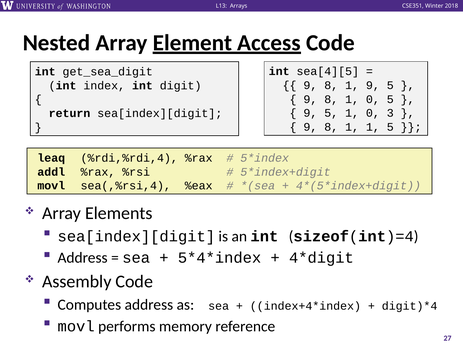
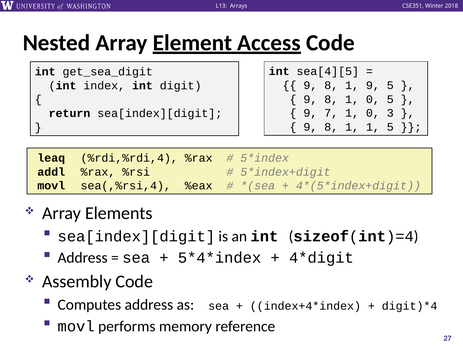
5: 5 -> 7 (331, 113)
